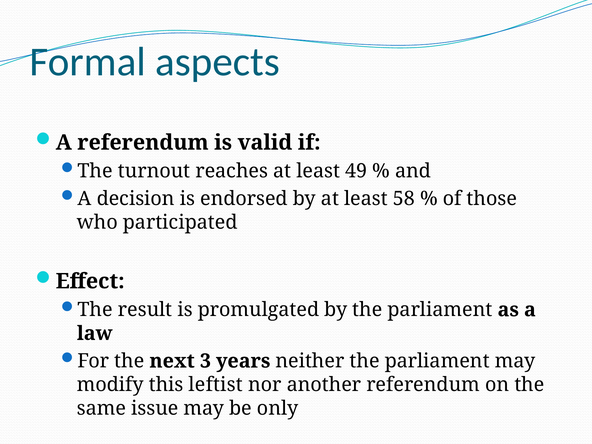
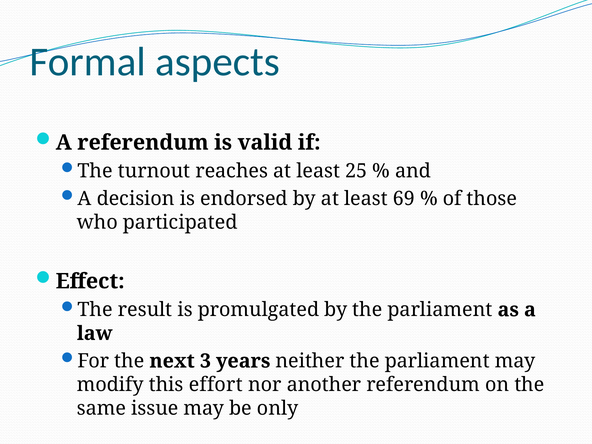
49: 49 -> 25 (356, 171)
58: 58 -> 69 (404, 199)
leftist: leftist -> effort (216, 385)
